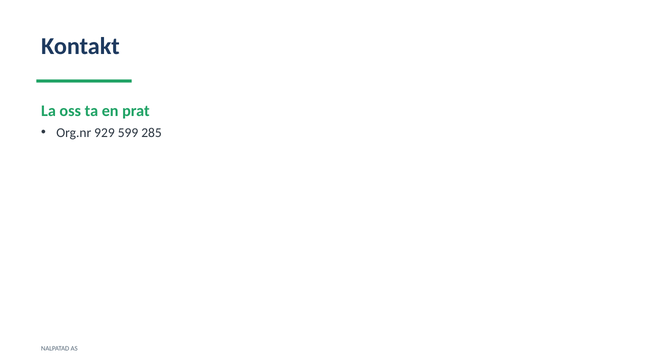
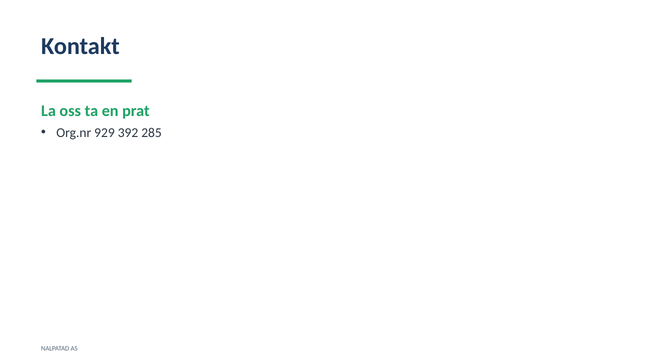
599: 599 -> 392 (128, 133)
